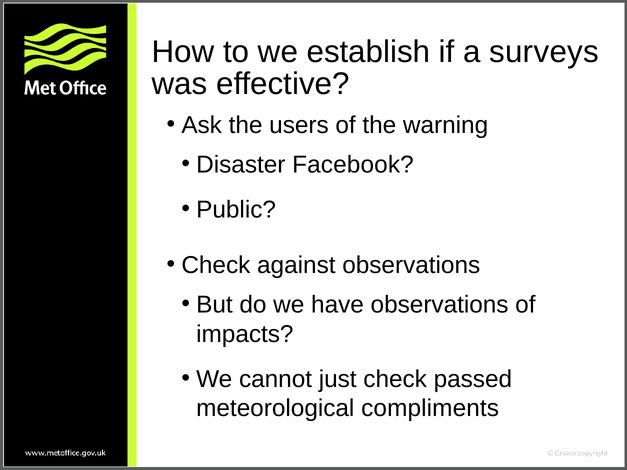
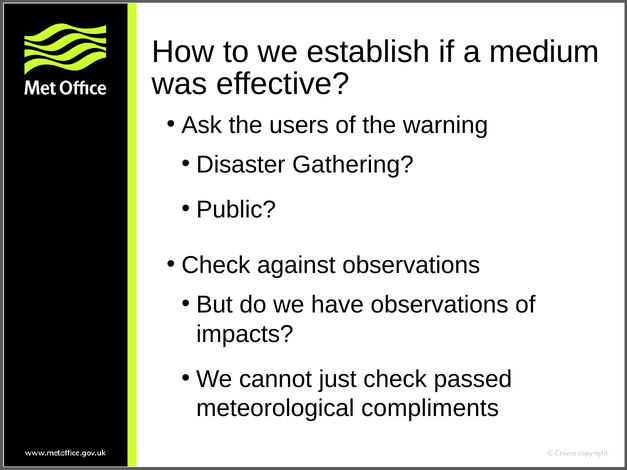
surveys: surveys -> medium (544, 52)
Facebook: Facebook -> Gathering (353, 165)
